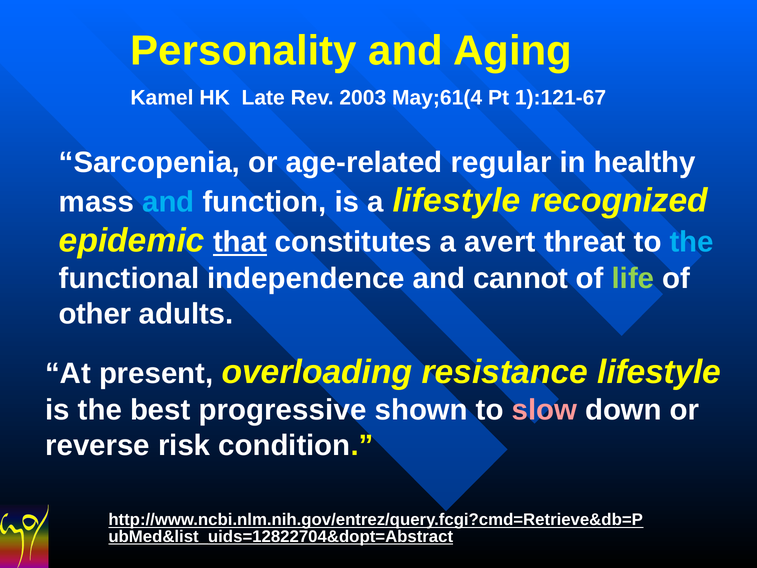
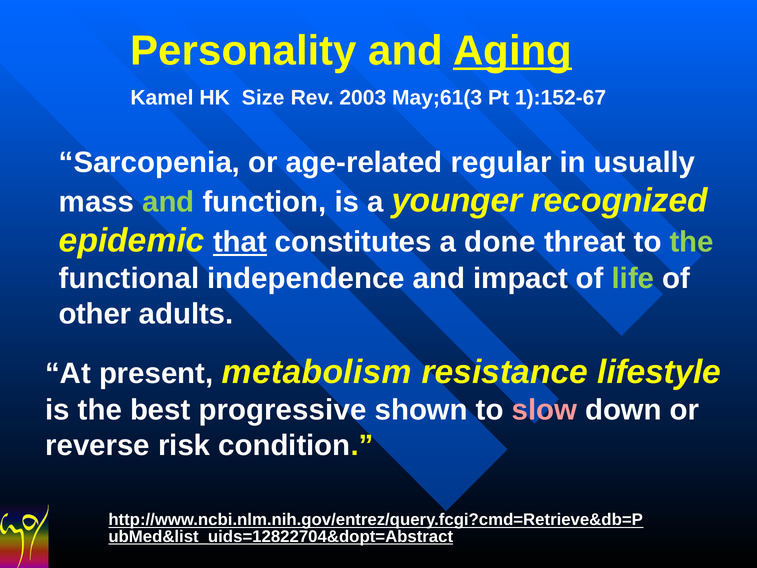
Aging underline: none -> present (513, 51)
Late: Late -> Size (263, 98)
May;61(4: May;61(4 -> May;61(3 (437, 98)
1):121-67: 1):121-67 -> 1):152-67 (561, 98)
healthy: healthy -> usually (645, 162)
and colour: light blue -> light green (168, 202)
a lifestyle: lifestyle -> younger (457, 200)
avert: avert -> done (500, 242)
the colour: light blue -> light green (692, 242)
cannot: cannot -> impact (521, 278)
overloading: overloading -> metabolism (317, 372)
